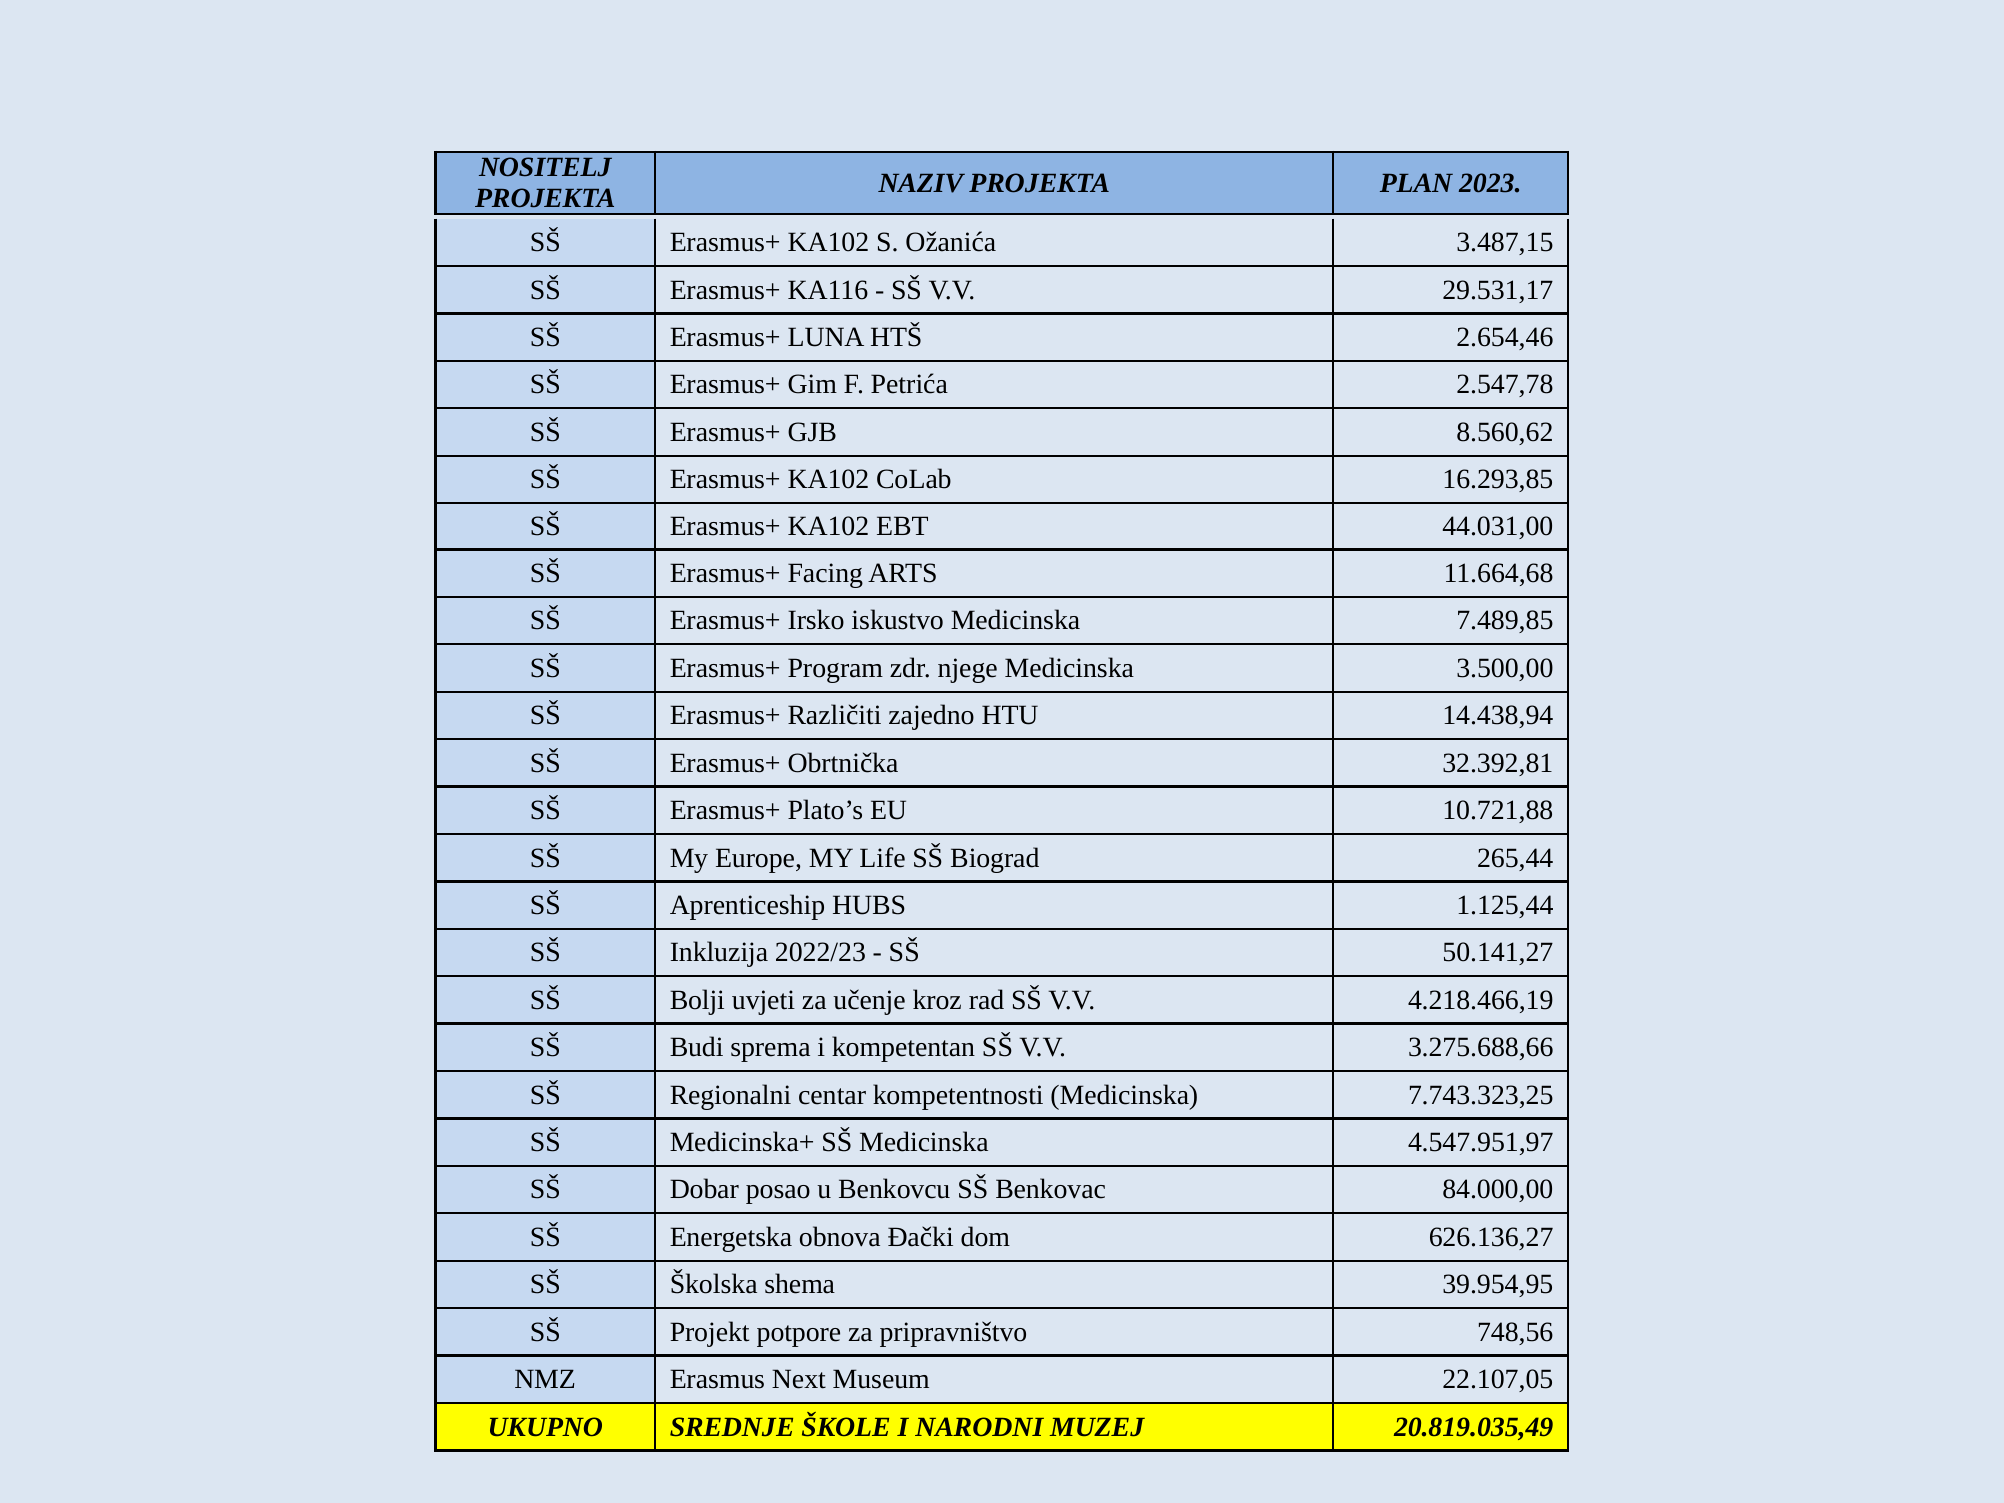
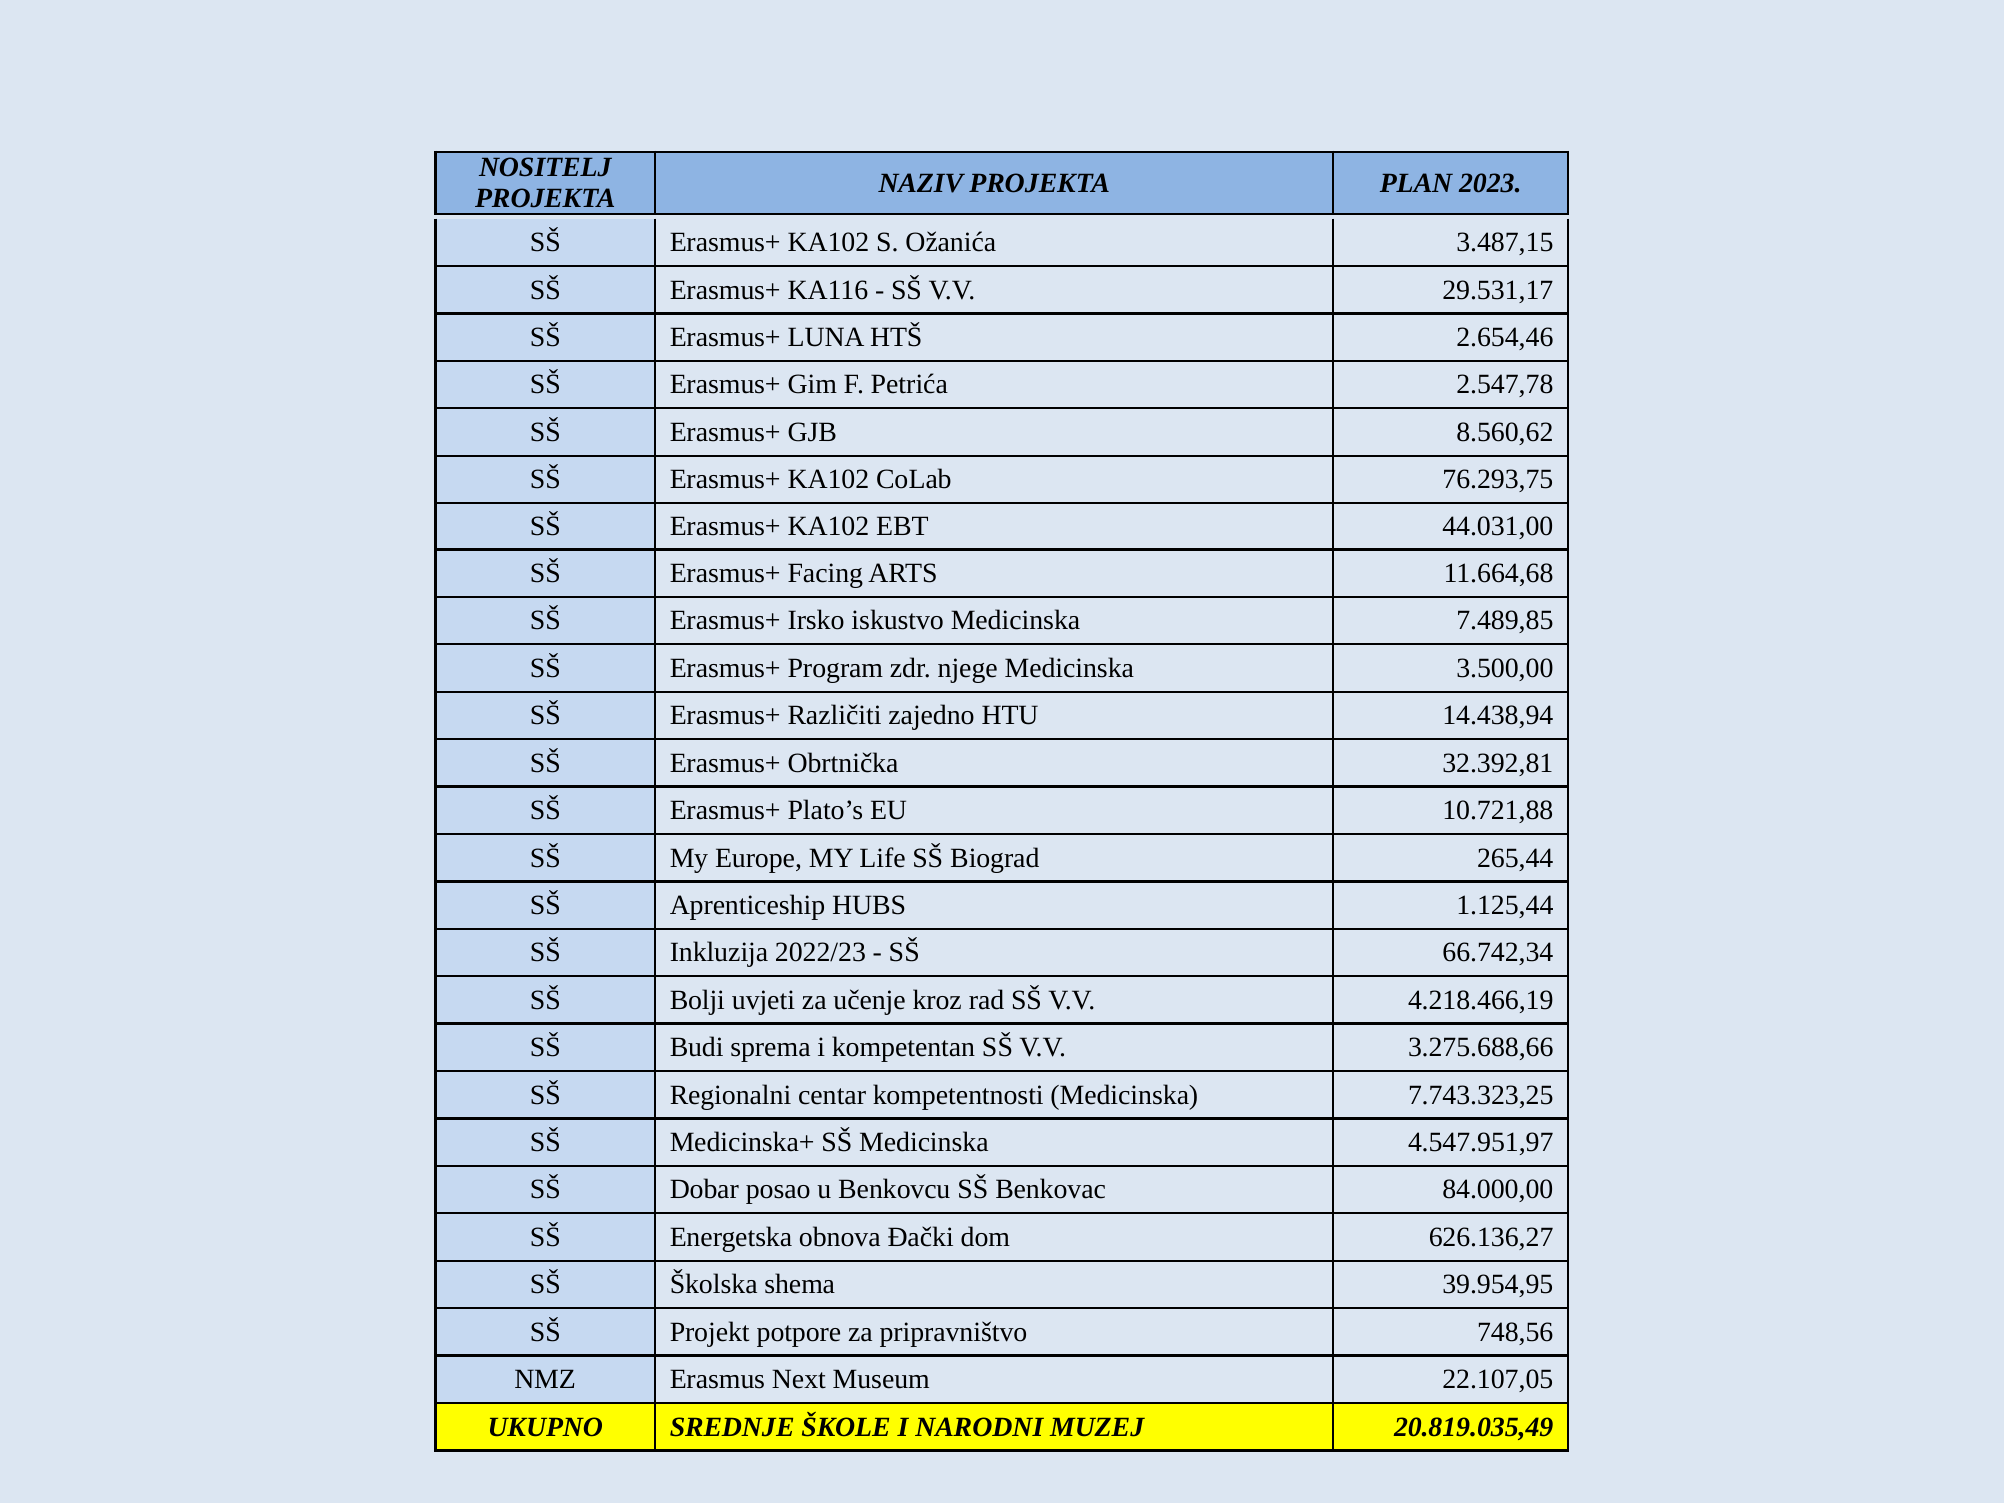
16.293,85: 16.293,85 -> 76.293,75 (1498, 480)
50.141,27: 50.141,27 -> 66.742,34 (1498, 953)
